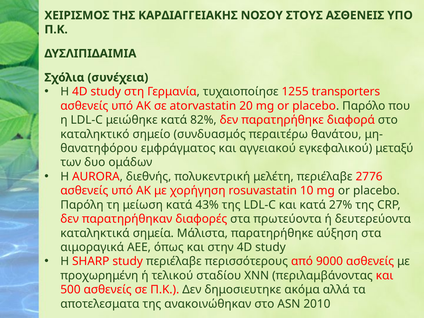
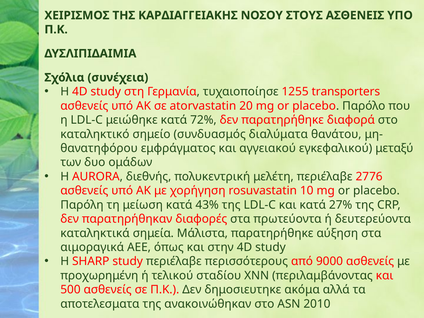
82%: 82% -> 72% (203, 120)
περαιτέρω: περαιτέρω -> διαλύματα (278, 134)
